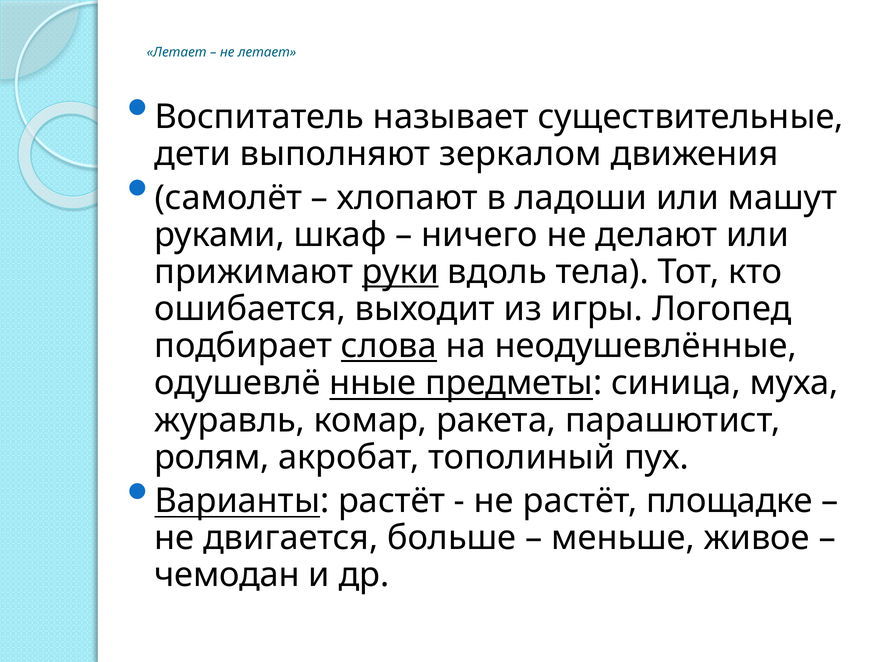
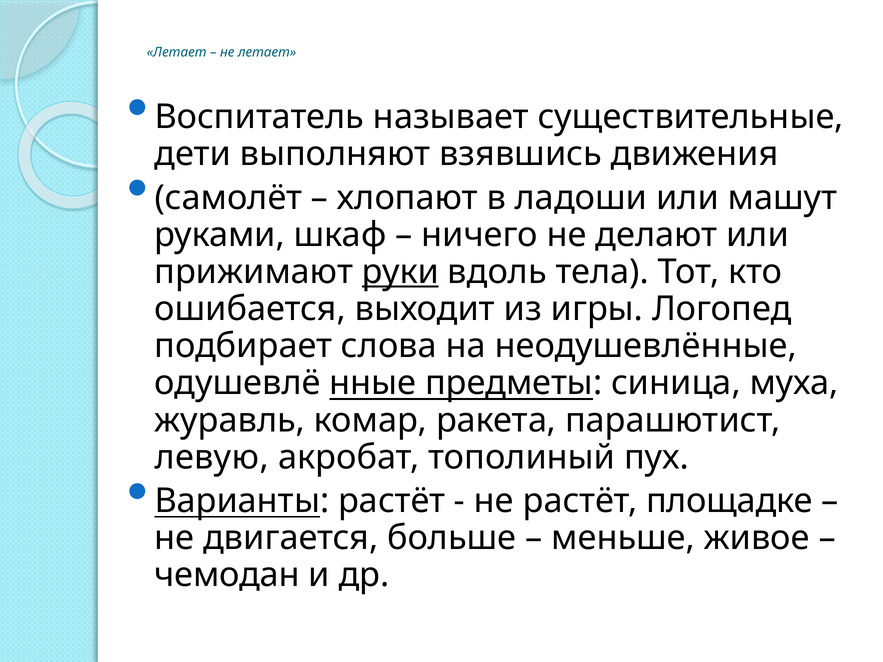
зеркалом: зеркалом -> взявшись (521, 154)
слова underline: present -> none (389, 346)
ролям: ролям -> левую (212, 457)
